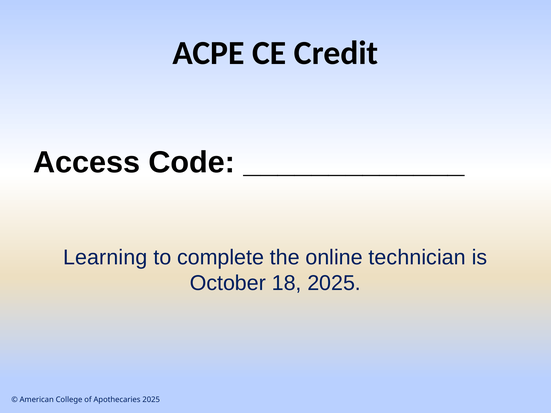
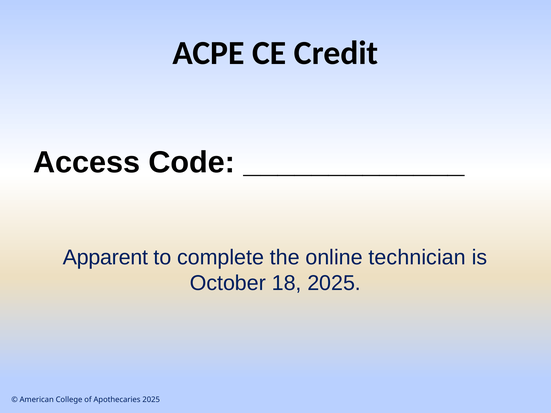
Learning: Learning -> Apparent (105, 257)
